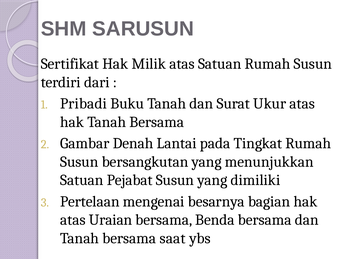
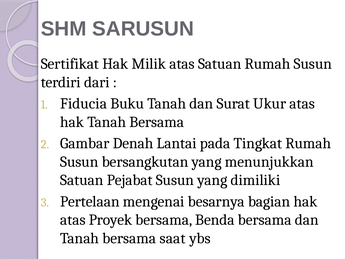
Pribadi: Pribadi -> Fiducia (84, 103)
Uraian: Uraian -> Proyek (111, 220)
